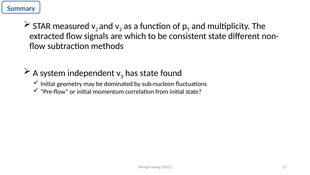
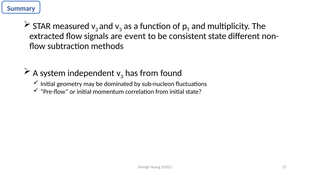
which: which -> event (135, 36)
has state: state -> from (149, 73)
